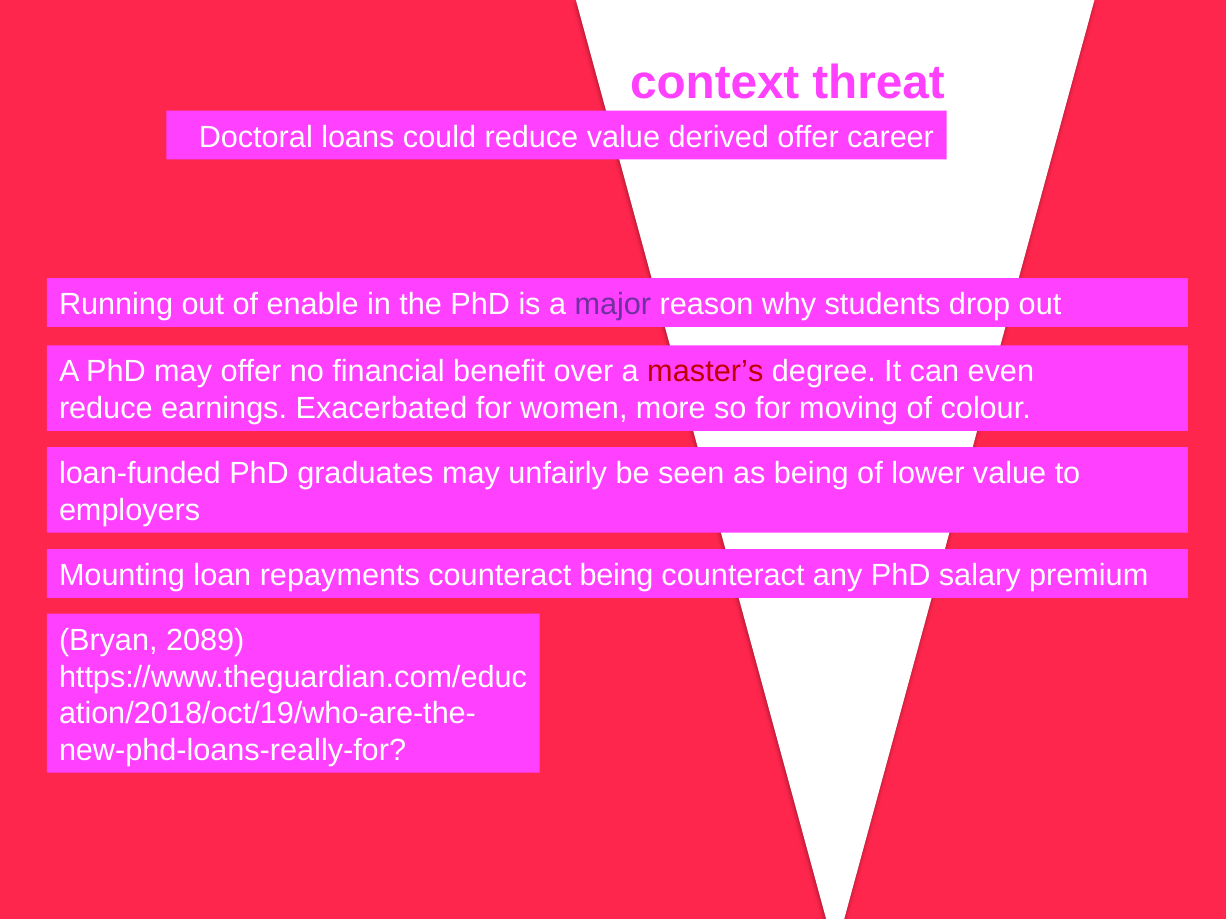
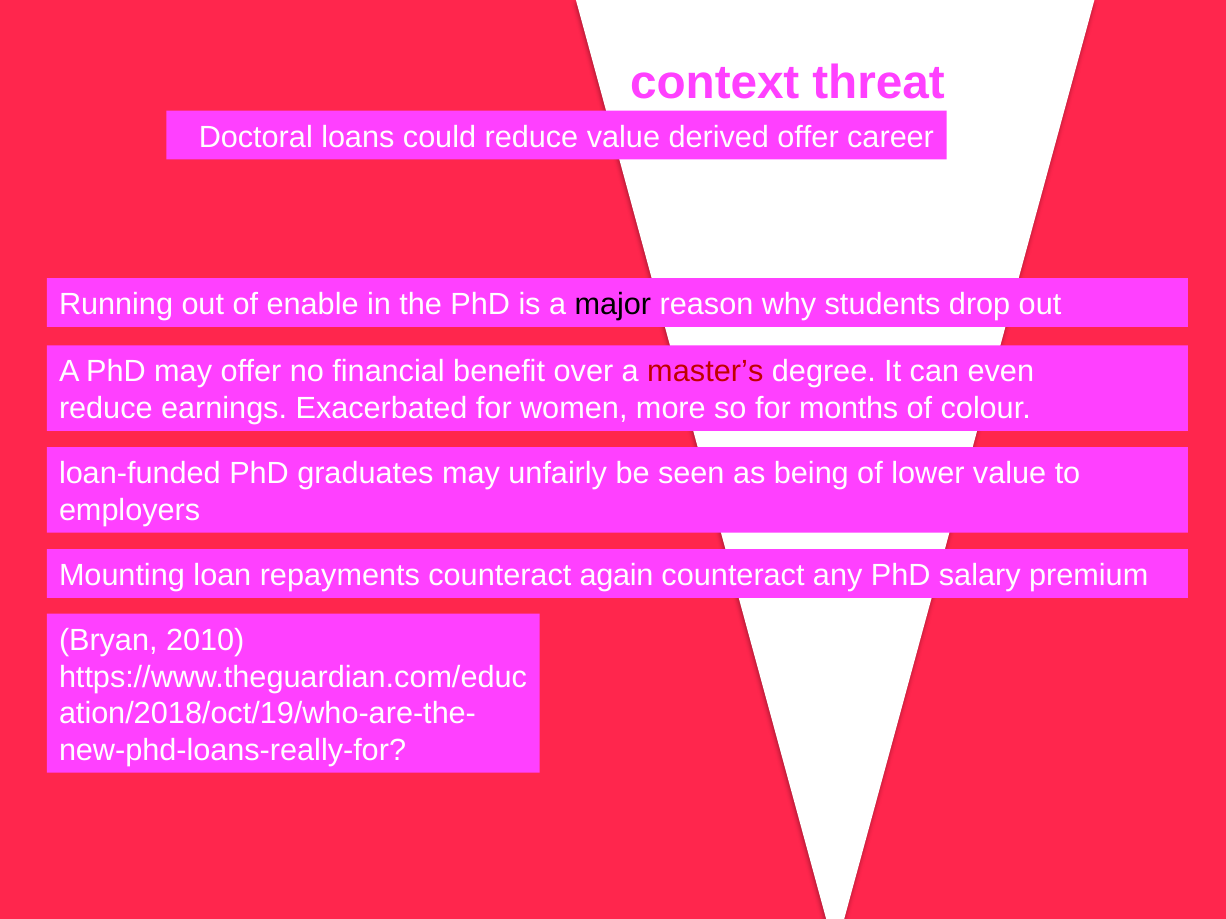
major colour: purple -> black (613, 305)
moving: moving -> months (849, 409)
counteract being: being -> again (617, 576)
2089: 2089 -> 2010 (205, 640)
